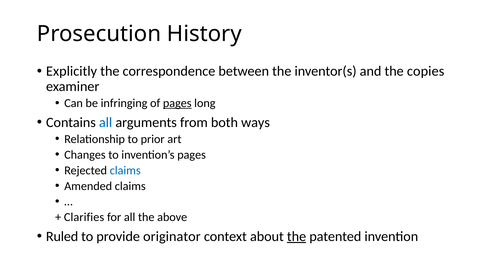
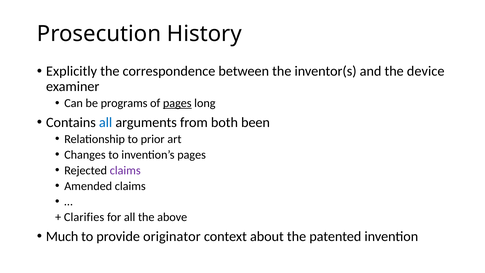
copies: copies -> device (426, 71)
infringing: infringing -> programs (124, 103)
ways: ways -> been (256, 122)
claims colour: blue -> purple (125, 170)
Ruled: Ruled -> Much (62, 236)
the underline: present -> none (297, 236)
